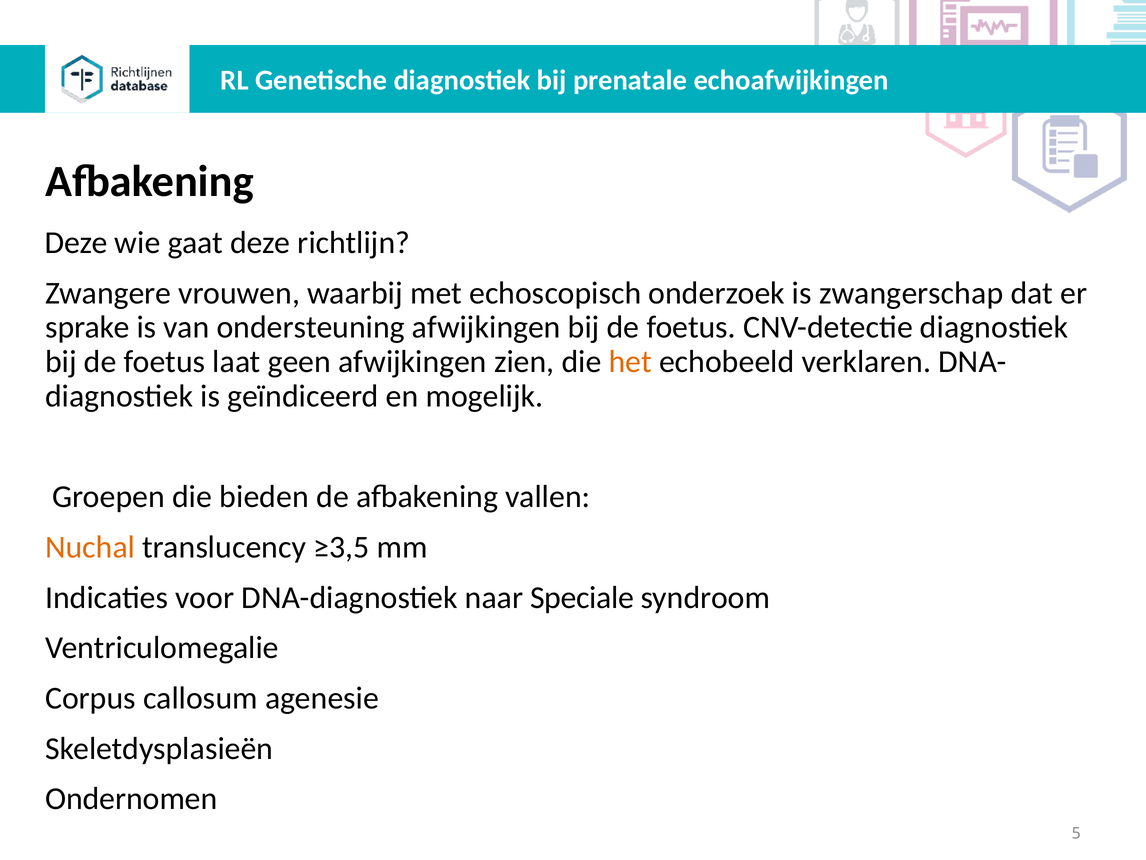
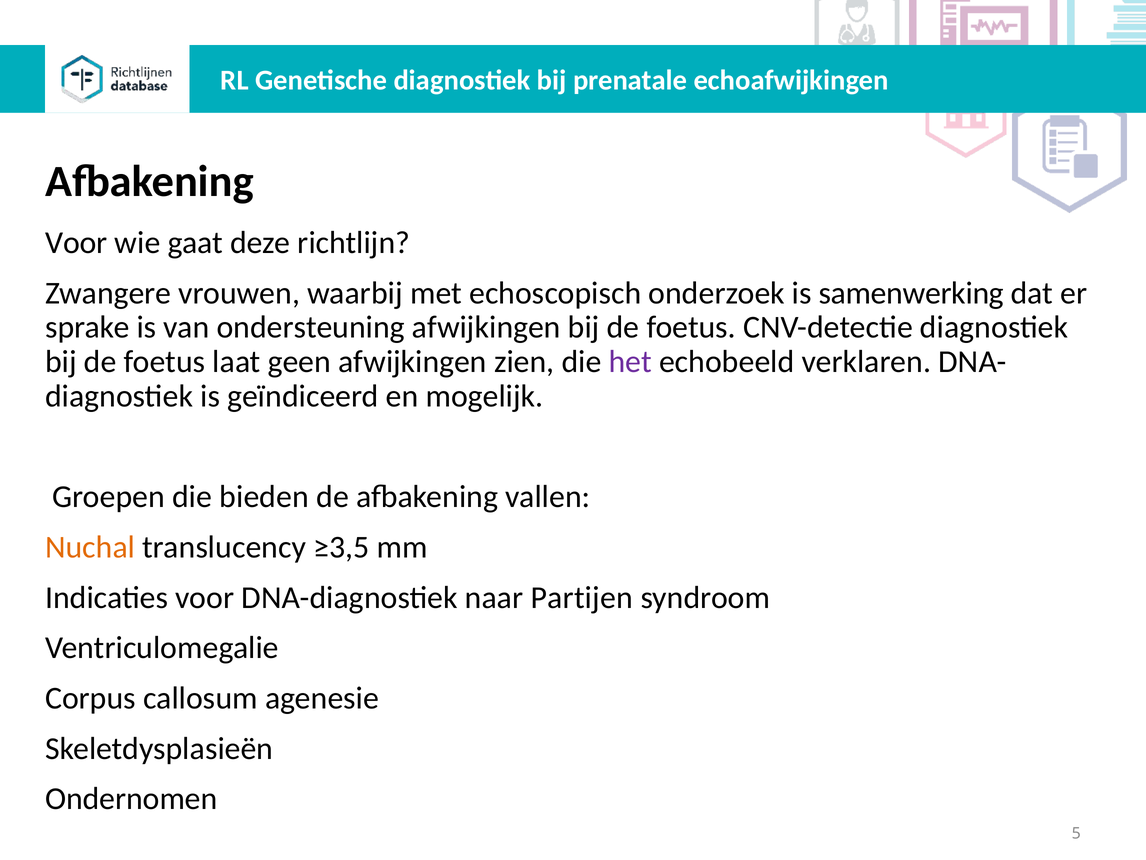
Deze: Deze -> Voor (76, 243)
zwangerschap: zwangerschap -> samenwerking (911, 293)
het colour: orange -> purple (630, 362)
Speciale: Speciale -> Partijen (582, 597)
